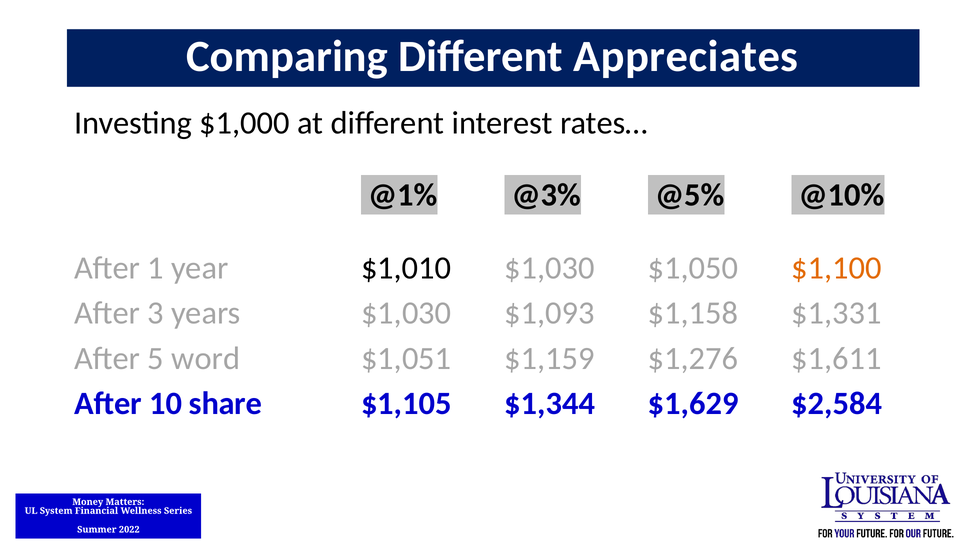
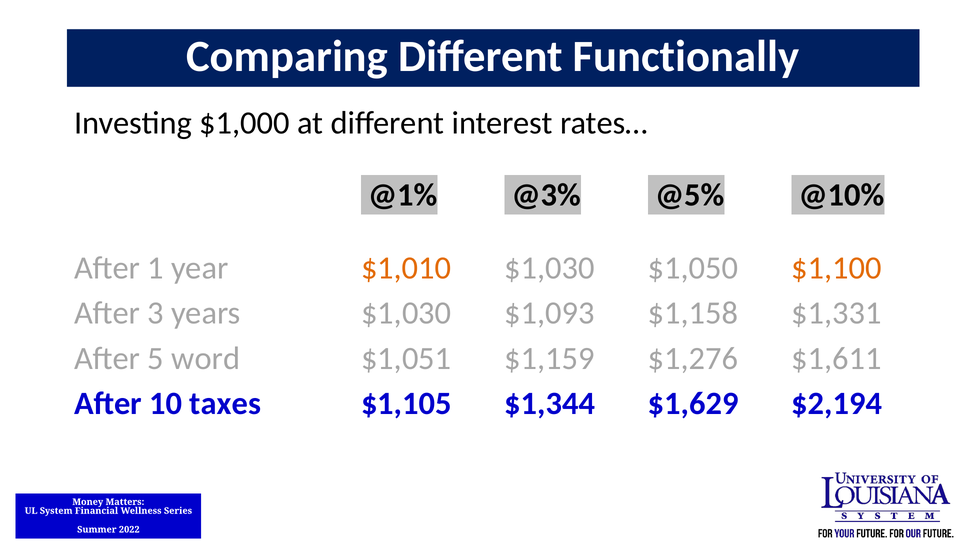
Appreciates: Appreciates -> Functionally (686, 57)
$1,010 colour: black -> orange (406, 268)
share: share -> taxes (225, 404)
$2,584: $2,584 -> $2,194 (837, 404)
